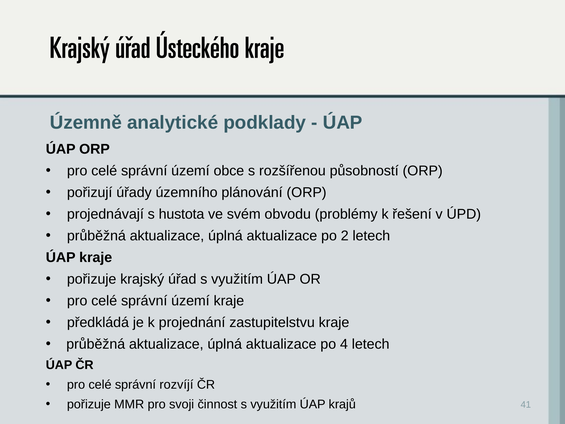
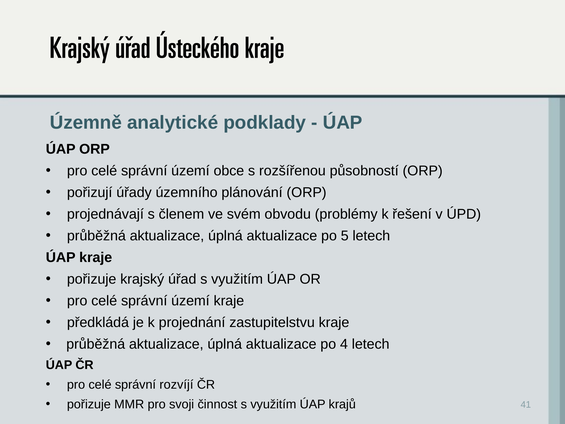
hustota: hustota -> členem (181, 214)
2: 2 -> 5 (345, 236)
